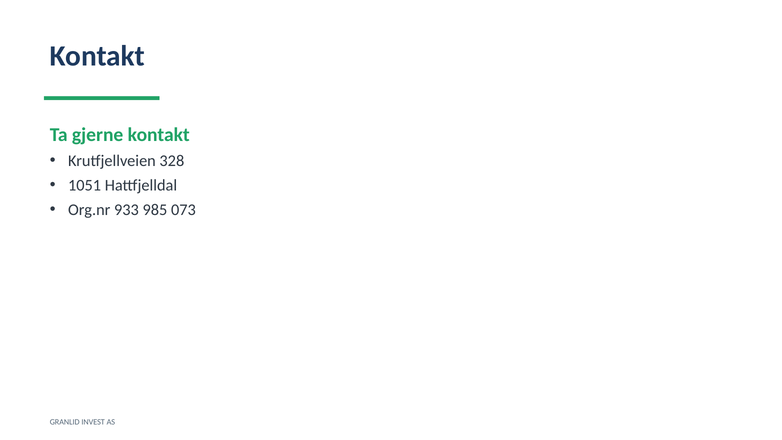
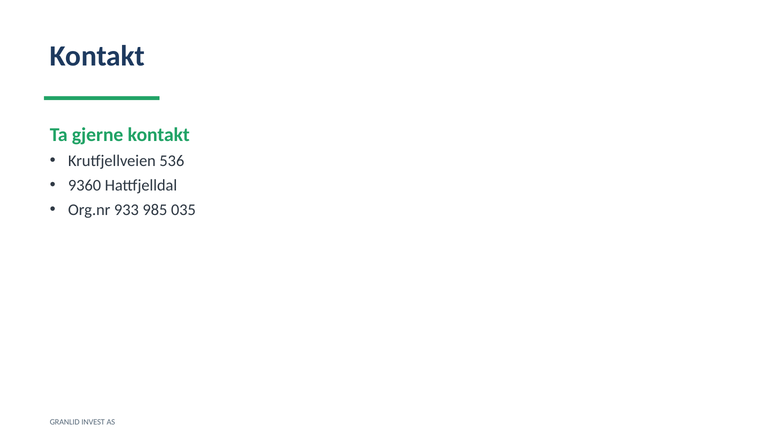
328: 328 -> 536 (172, 161)
1051: 1051 -> 9360 (85, 185)
073: 073 -> 035 (183, 210)
